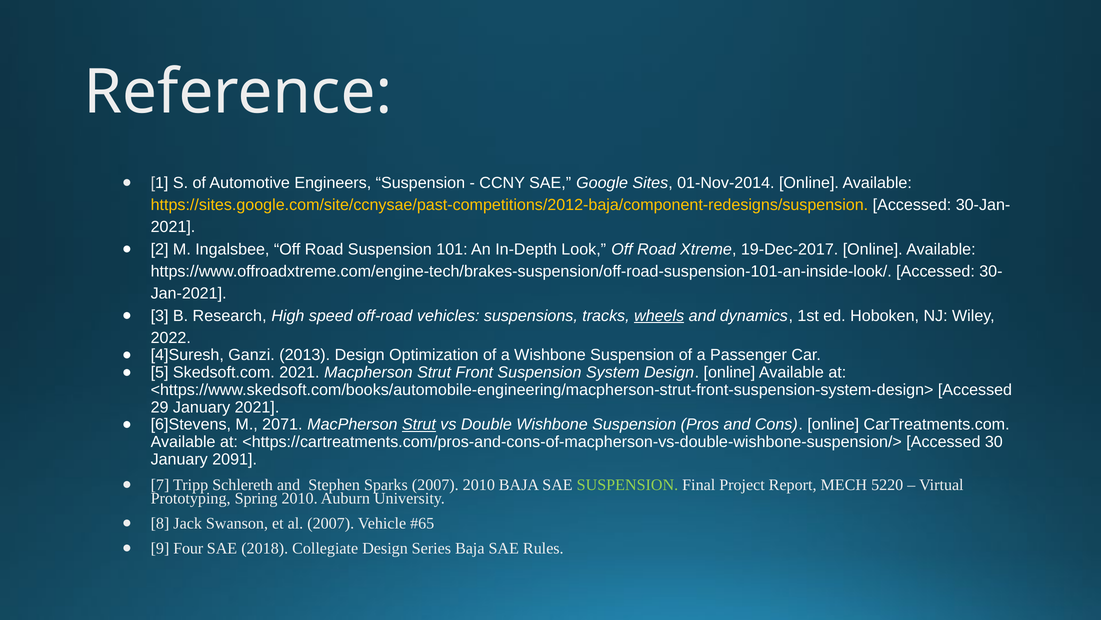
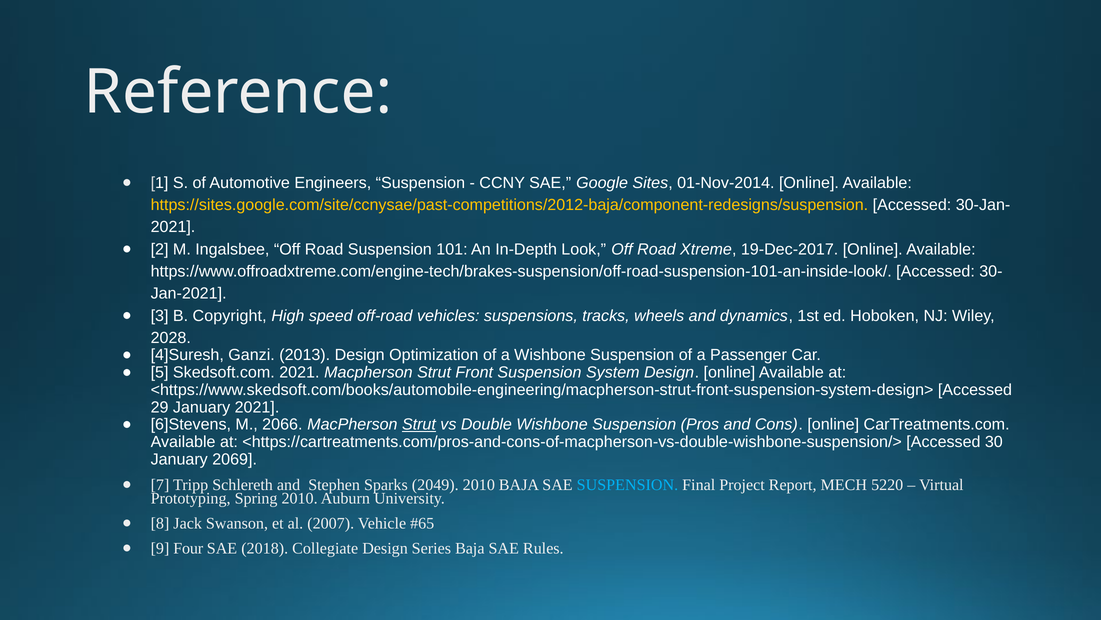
Research: Research -> Copyright (230, 315)
wheels underline: present -> none (659, 315)
2022: 2022 -> 2028 (171, 338)
2071: 2071 -> 2066 (282, 424)
2091: 2091 -> 2069 (235, 459)
Sparks 2007: 2007 -> 2049 (435, 485)
SUSPENSION colour: light green -> light blue (627, 485)
